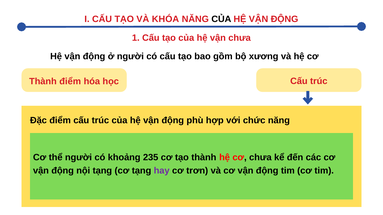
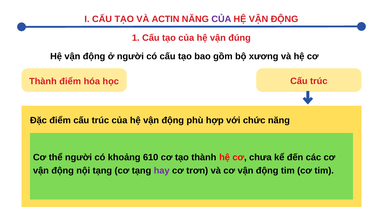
KHÓA: KHÓA -> ACTIN (166, 19)
CỦA colour: black -> purple (221, 19)
vận chưa: chưa -> đúng (240, 38)
235: 235 -> 610 (151, 158)
